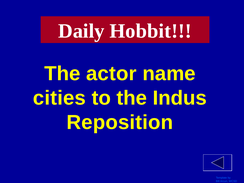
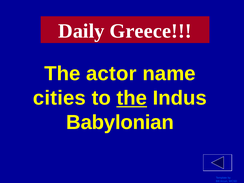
Hobbit: Hobbit -> Greece (151, 31)
the underline: none -> present (132, 98)
Reposition: Reposition -> Babylonian (120, 122)
